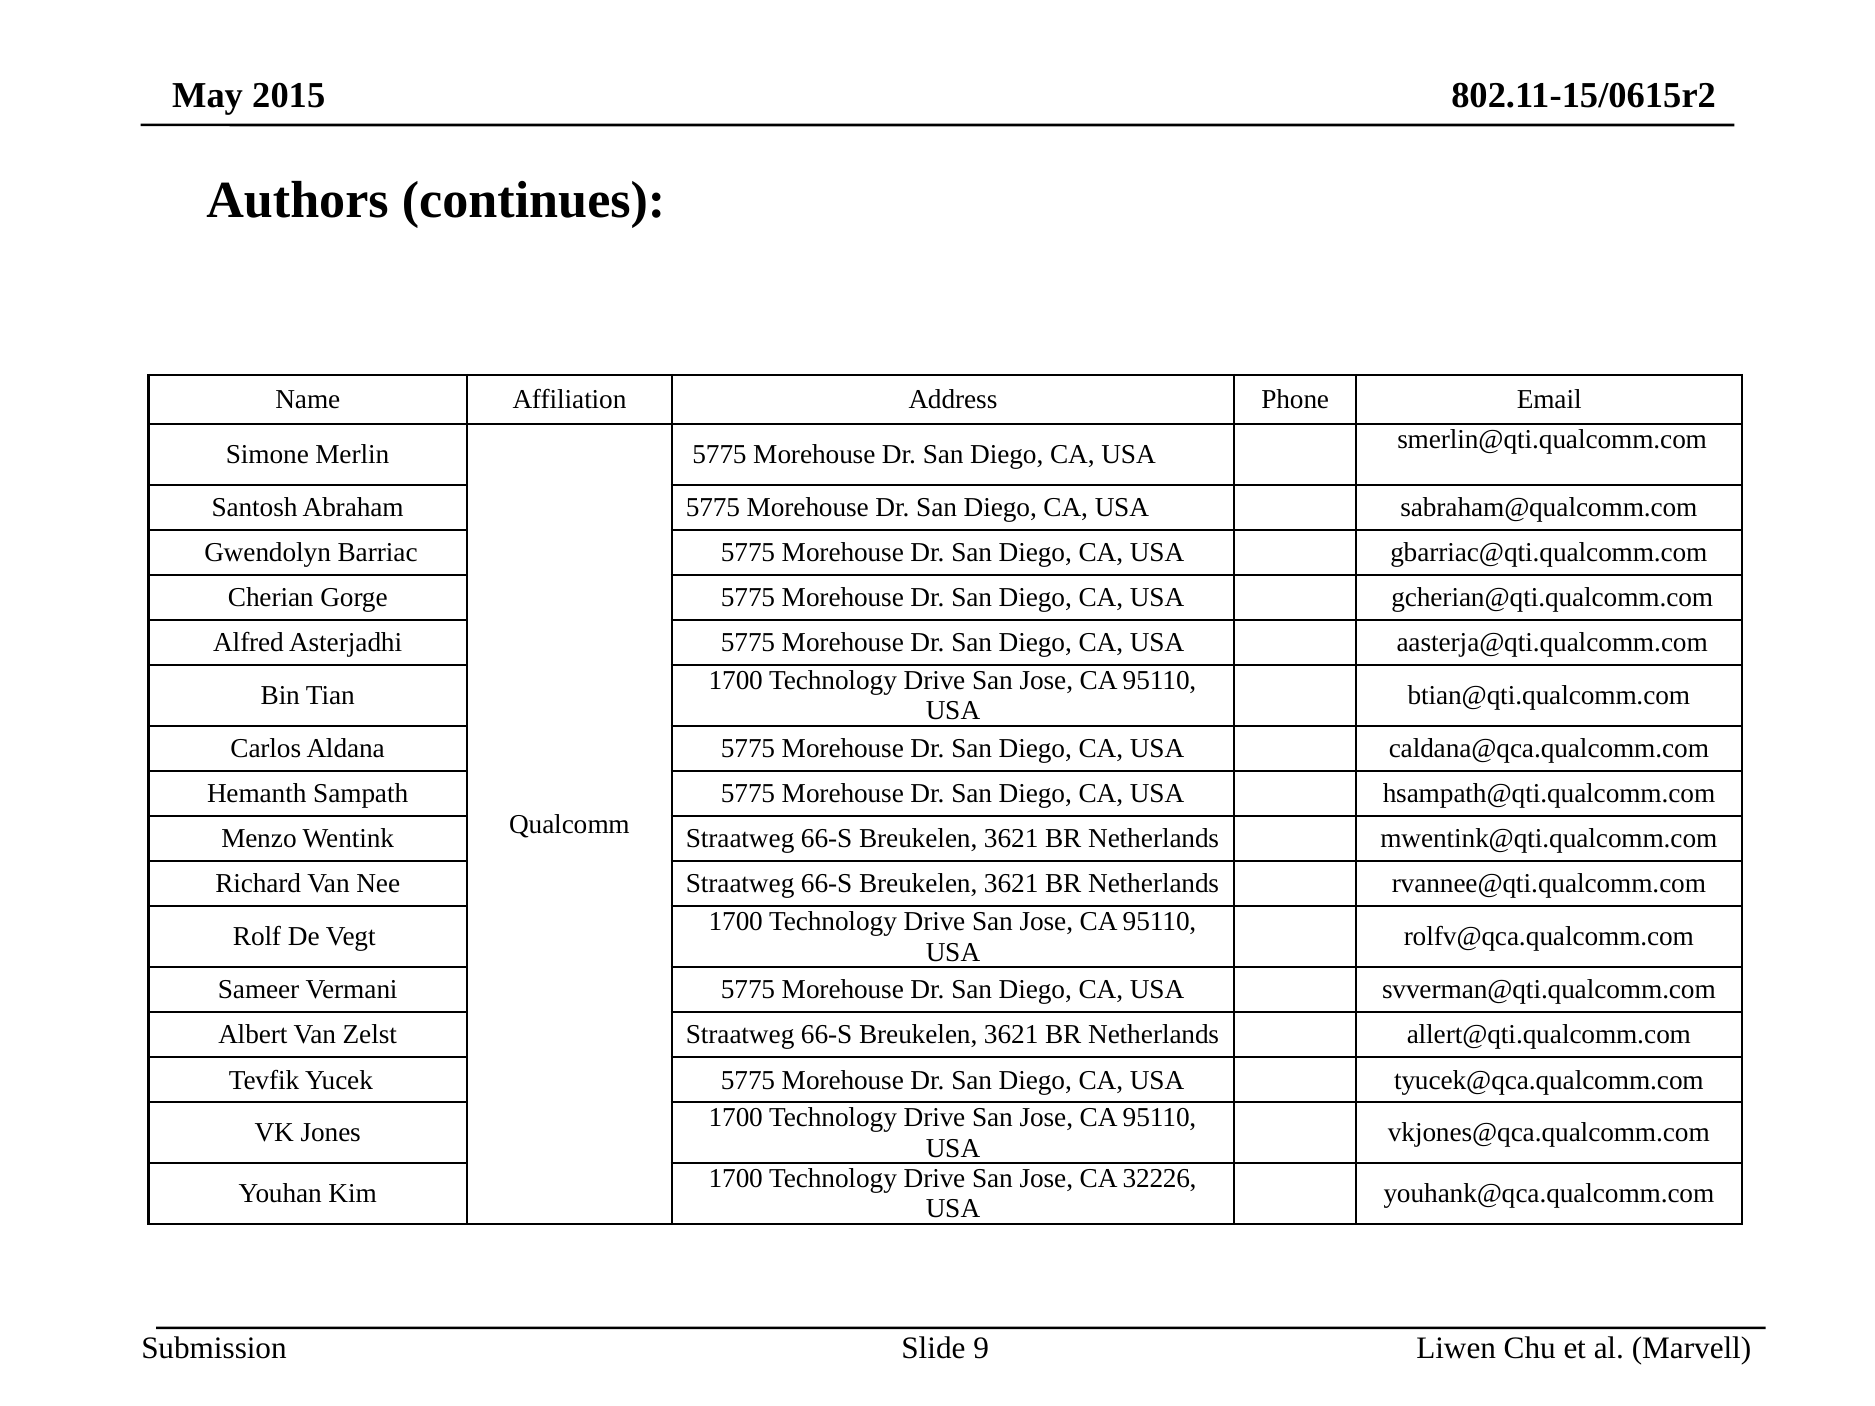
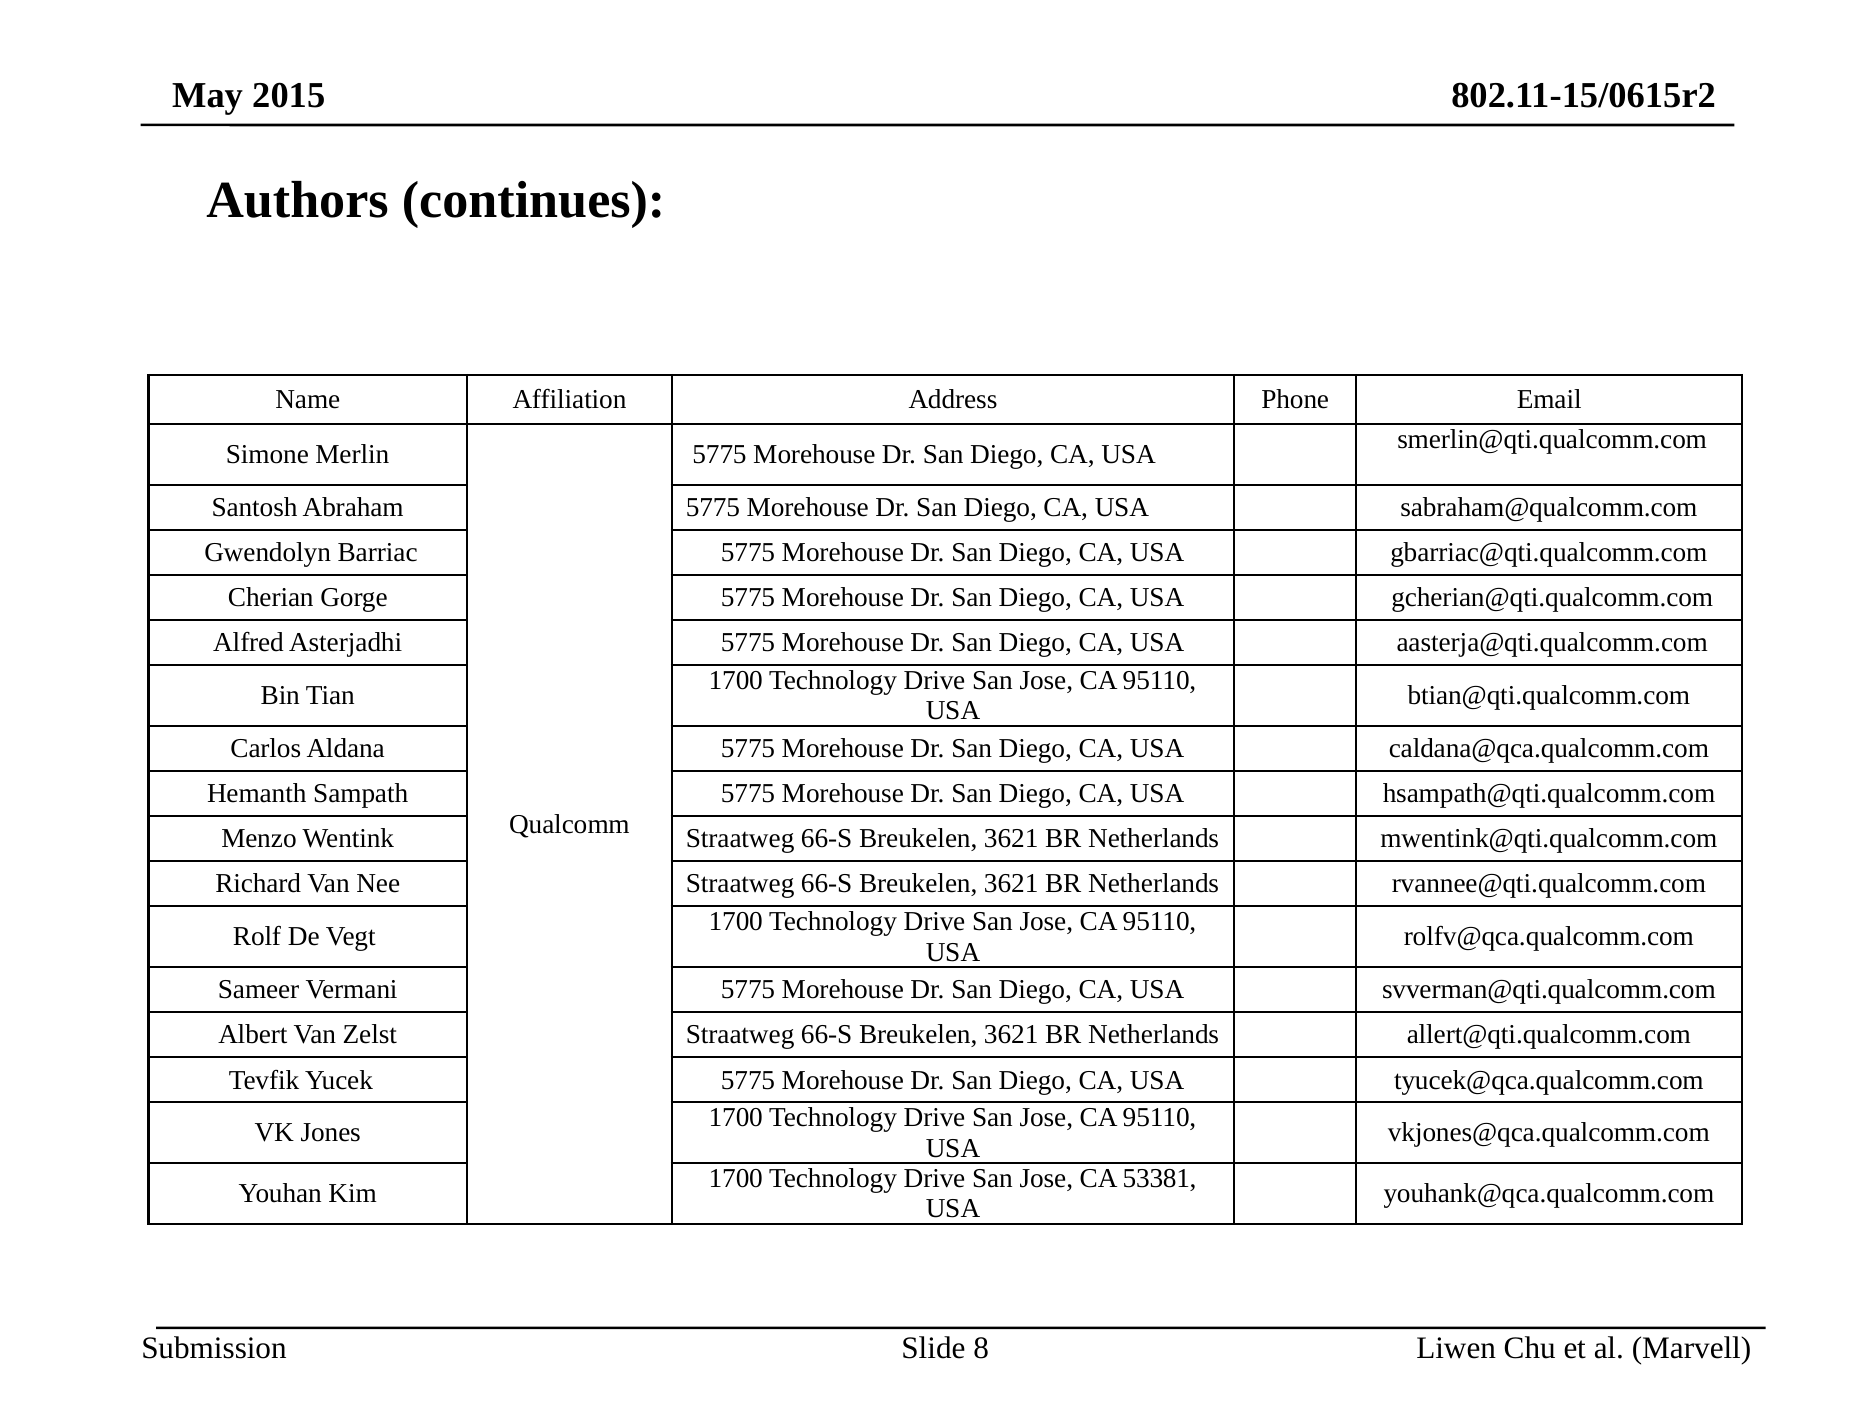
32226: 32226 -> 53381 (1160, 1179)
9: 9 -> 8 (981, 1349)
